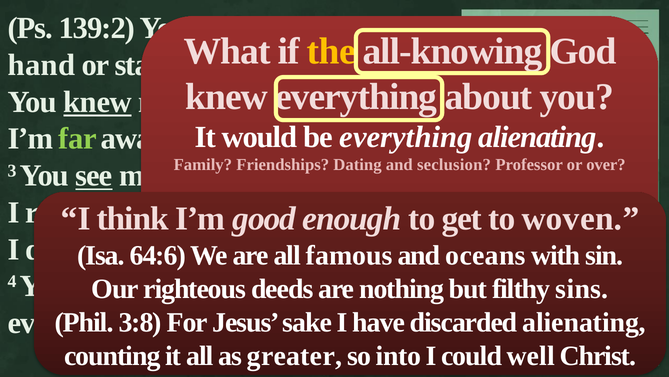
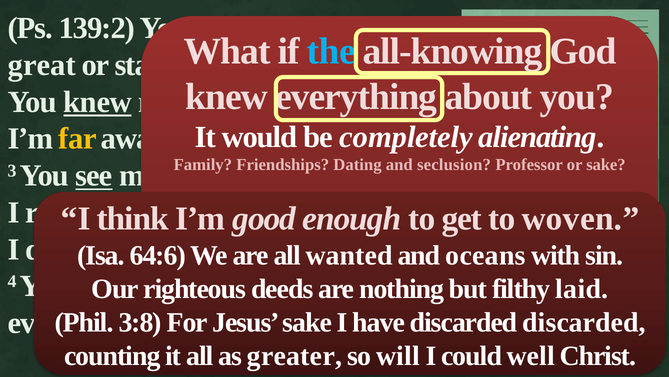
the colour: yellow -> light blue (331, 51)
hand: hand -> great (42, 65)
be everything: everything -> completely (406, 137)
far colour: light green -> yellow (77, 139)
or over: over -> sake (606, 164)
famous: famous -> wanted (349, 255)
sins: sins -> laid (582, 288)
discarded alienating: alienating -> discarded (584, 322)
into: into -> will (398, 355)
